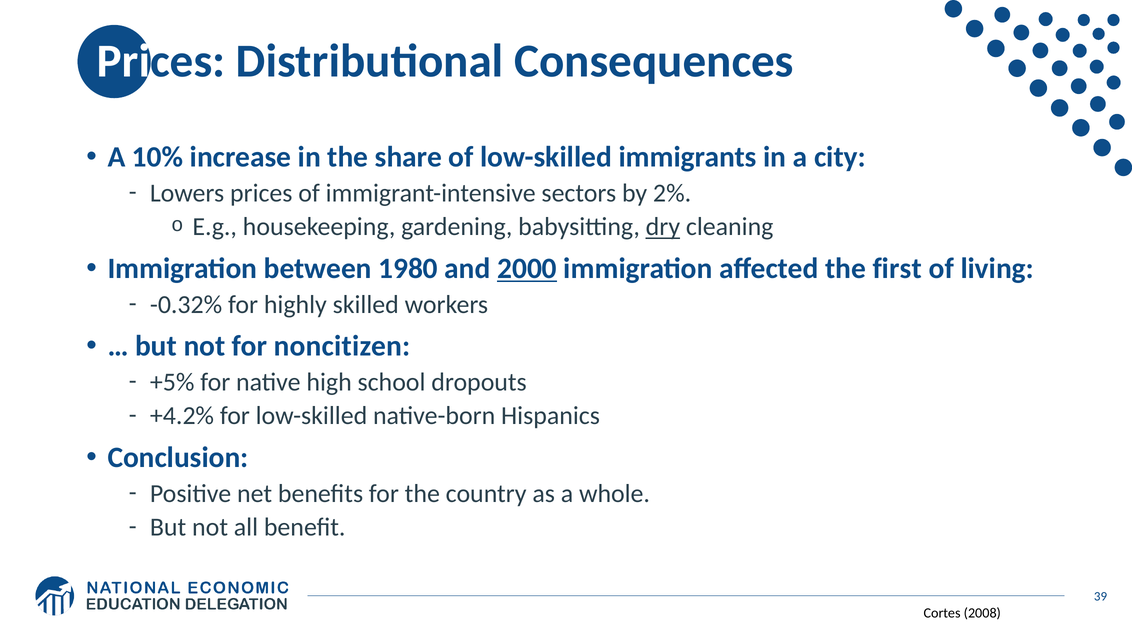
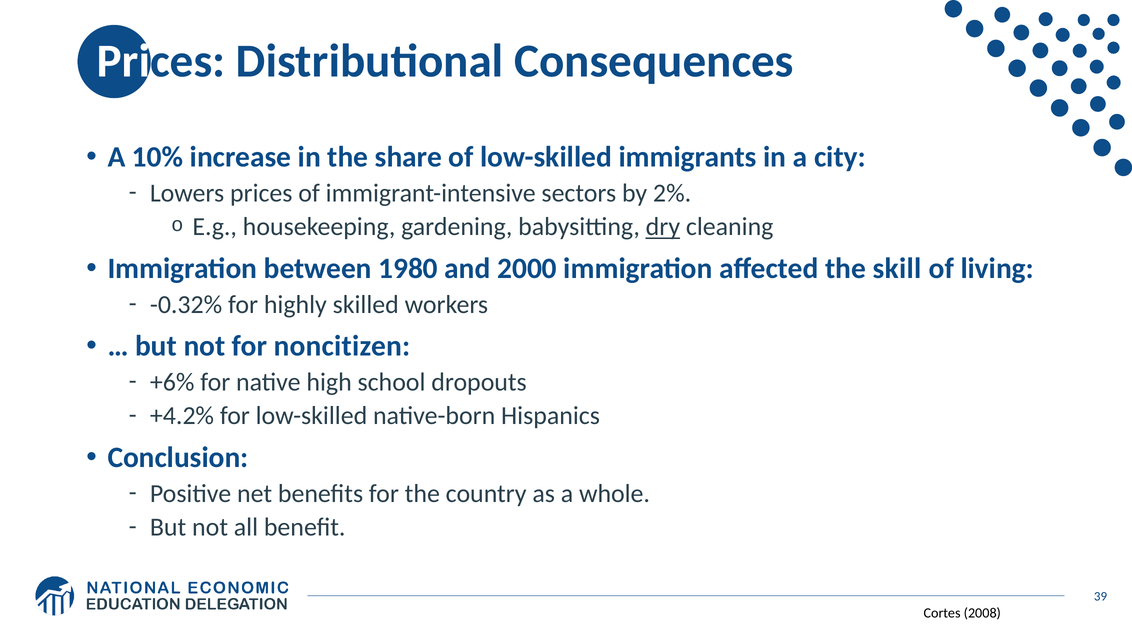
2000 underline: present -> none (527, 269)
first: first -> skill (897, 269)
+5%: +5% -> +6% (172, 382)
